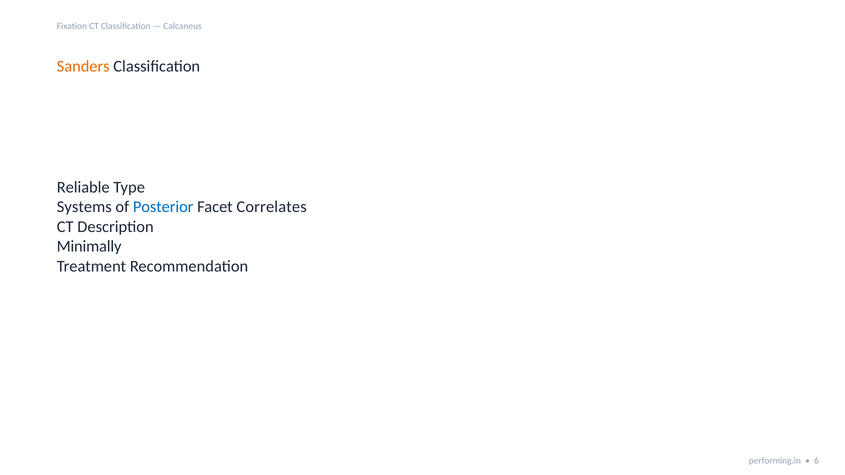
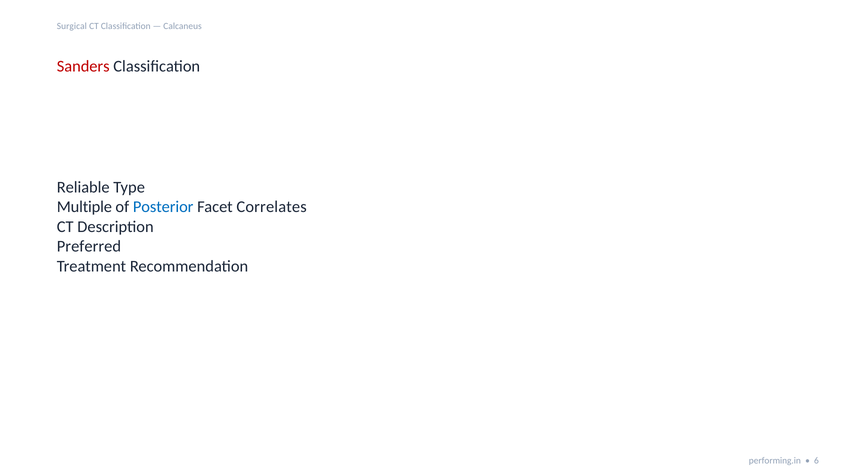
Fixation: Fixation -> Surgical (72, 26)
Sanders colour: orange -> red (83, 66)
Systems: Systems -> Multiple (84, 207)
Minimally: Minimally -> Preferred (89, 247)
